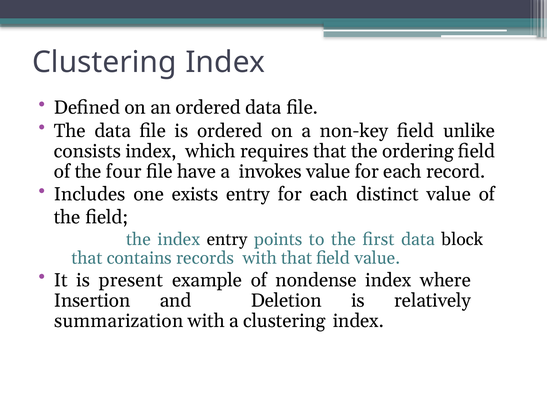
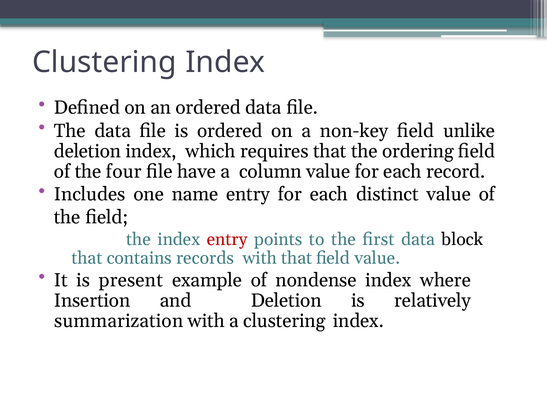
consists: consists -> deletion (87, 151)
invokes: invokes -> column (270, 172)
exists: exists -> name (195, 195)
entry colour: black -> red (227, 239)
